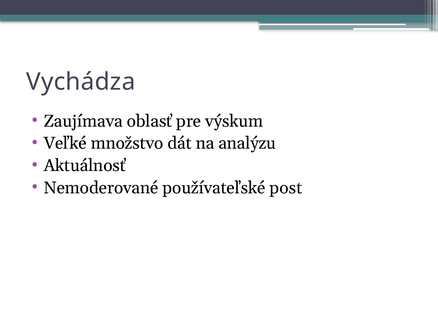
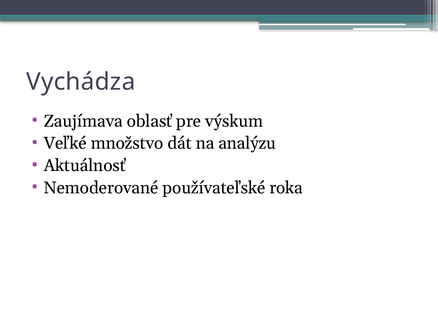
post: post -> roka (286, 188)
